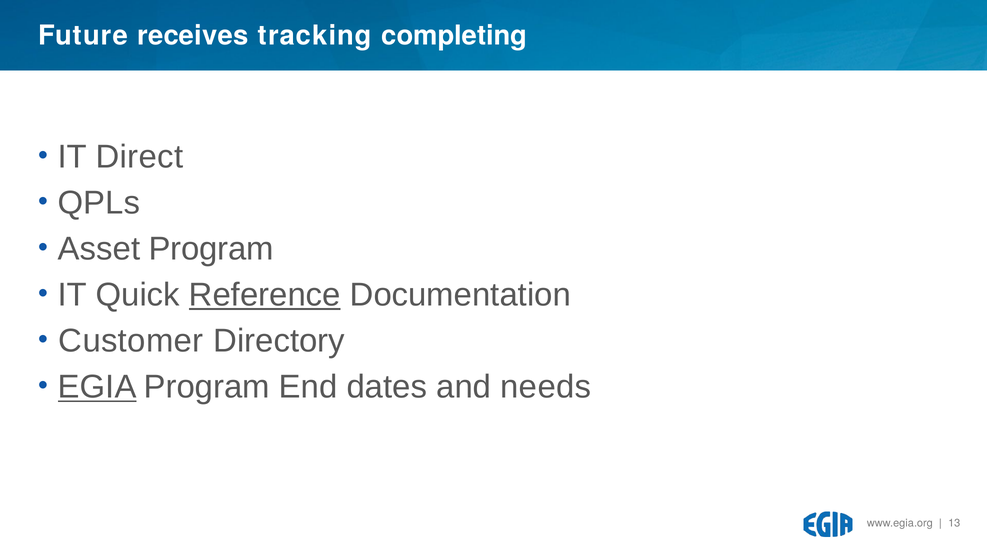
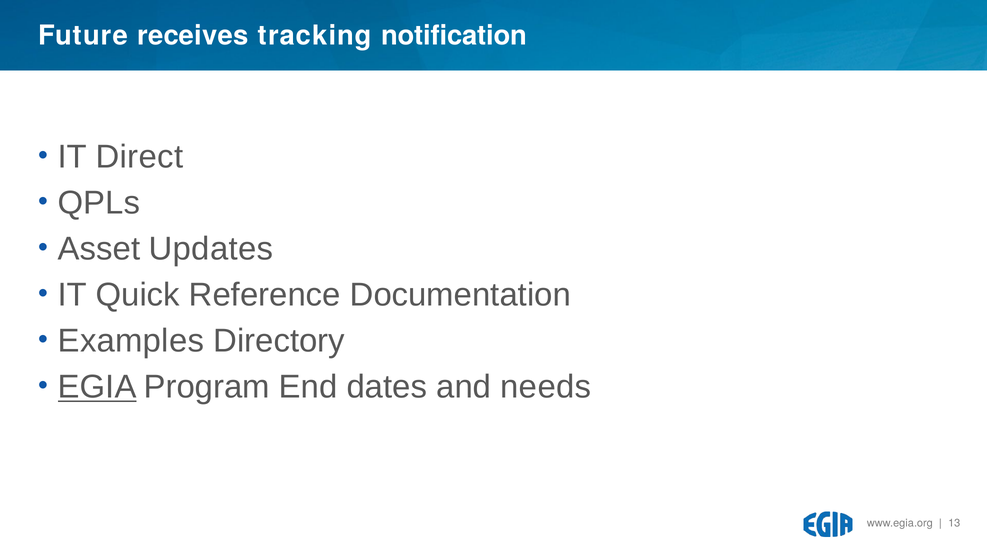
completing: completing -> notification (454, 36)
Asset Program: Program -> Updates (211, 249)
Reference underline: present -> none (265, 295)
Customer: Customer -> Examples (131, 341)
